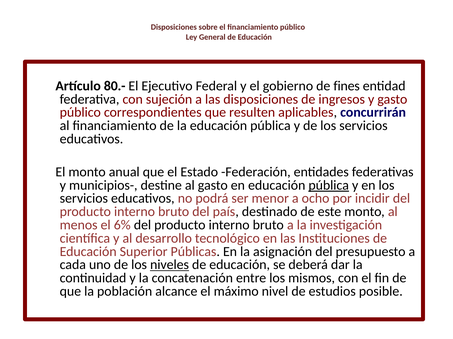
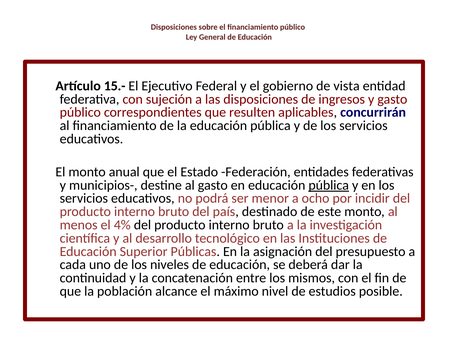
80.-: 80.- -> 15.- (115, 86)
fines: fines -> vista (347, 86)
6%: 6% -> 4% (122, 225)
niveles underline: present -> none (170, 265)
